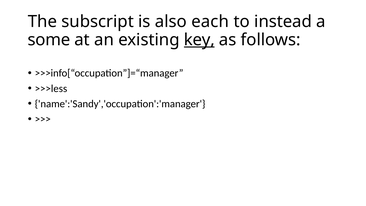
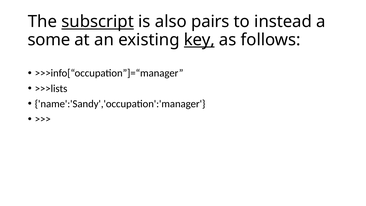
subscript underline: none -> present (98, 22)
each: each -> pairs (210, 22)
>>>less: >>>less -> >>>lists (51, 88)
